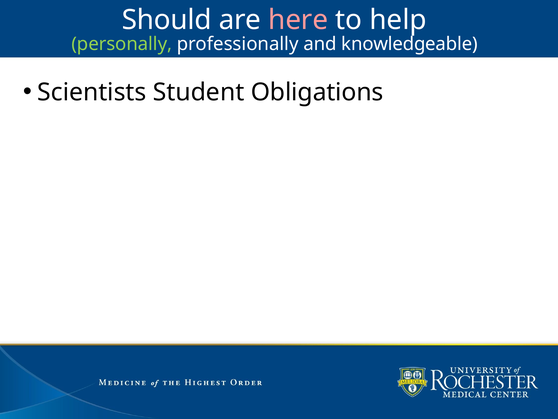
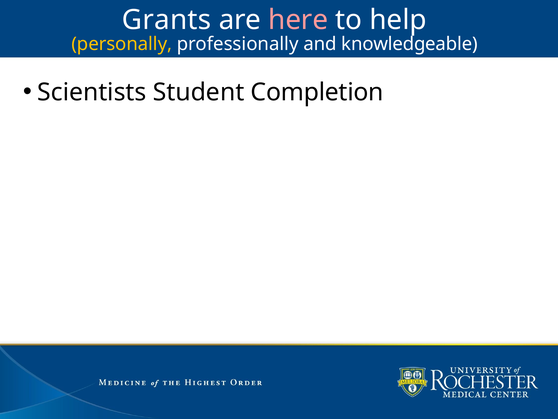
Should: Should -> Grants (167, 20)
personally colour: light green -> yellow (122, 44)
Obligations: Obligations -> Completion (317, 92)
